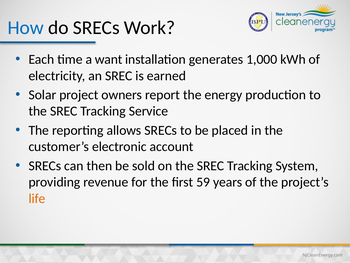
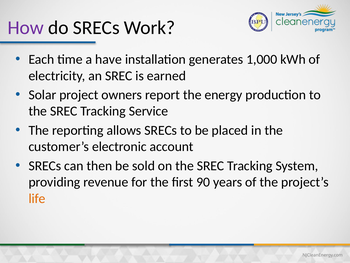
How colour: blue -> purple (26, 28)
want: want -> have (109, 59)
59: 59 -> 90 (203, 182)
